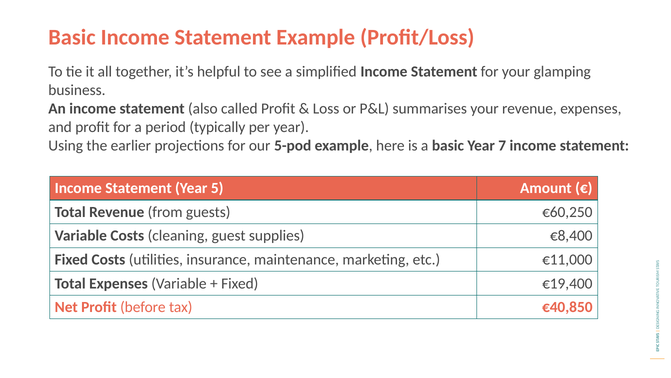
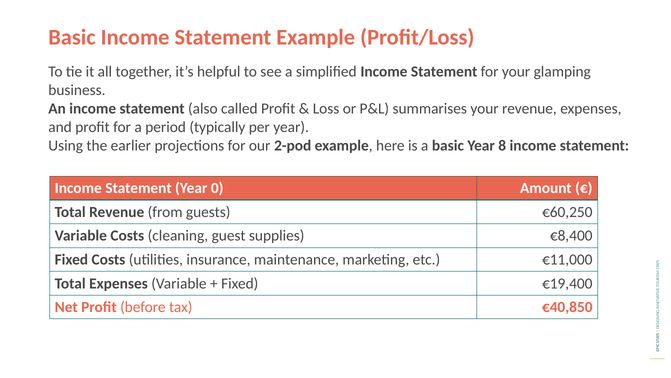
5-pod: 5-pod -> 2-pod (293, 146)
7: 7 -> 8 (502, 146)
5: 5 -> 0 (217, 188)
